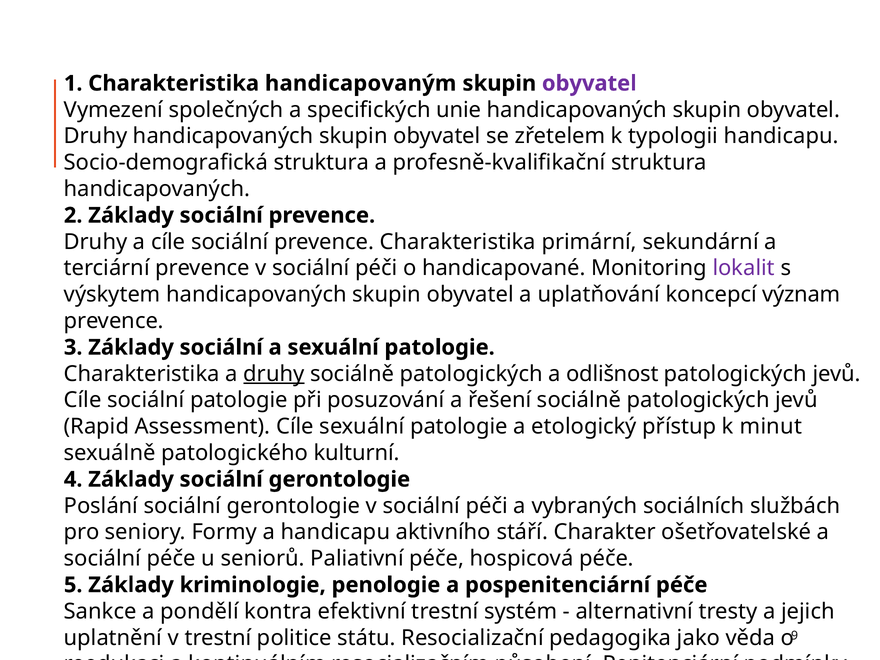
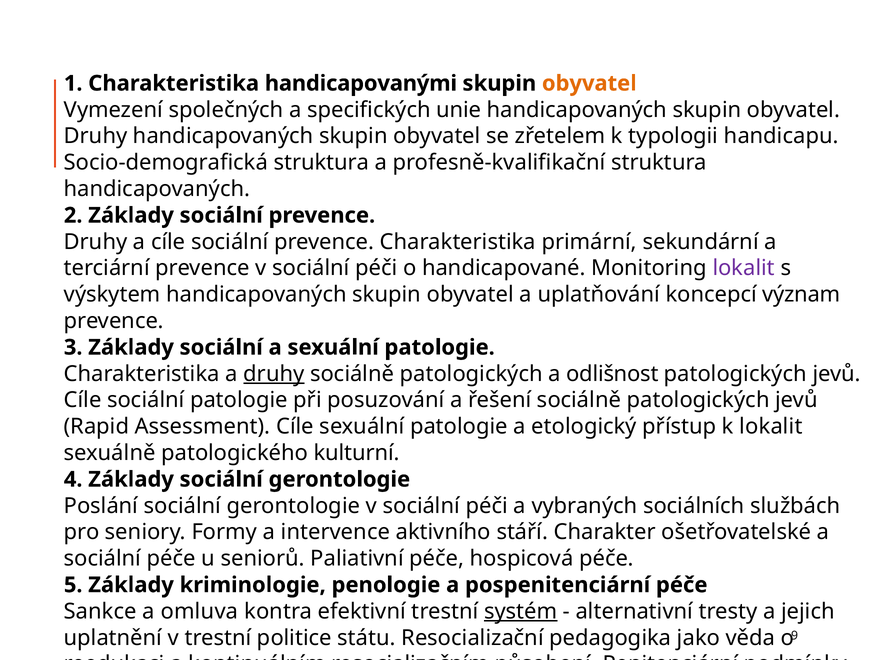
handicapovaným: handicapovaným -> handicapovanými (361, 83)
obyvatel colour: purple -> orange (589, 83)
k minut: minut -> lokalit (771, 427)
a handicapu: handicapu -> intervence (335, 532)
pondělí: pondělí -> omluva (199, 611)
systém underline: none -> present (521, 611)
